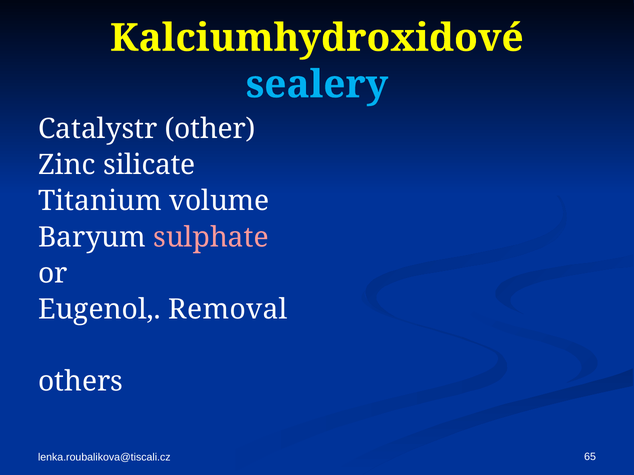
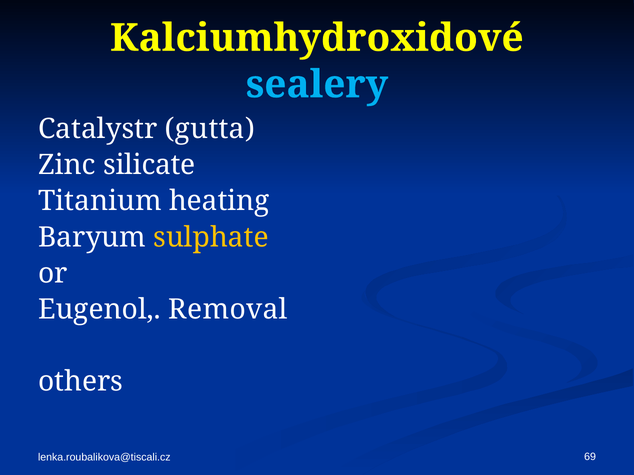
other: other -> gutta (210, 129)
volume: volume -> heating (219, 201)
sulphate colour: pink -> yellow (211, 237)
65: 65 -> 69 (590, 457)
